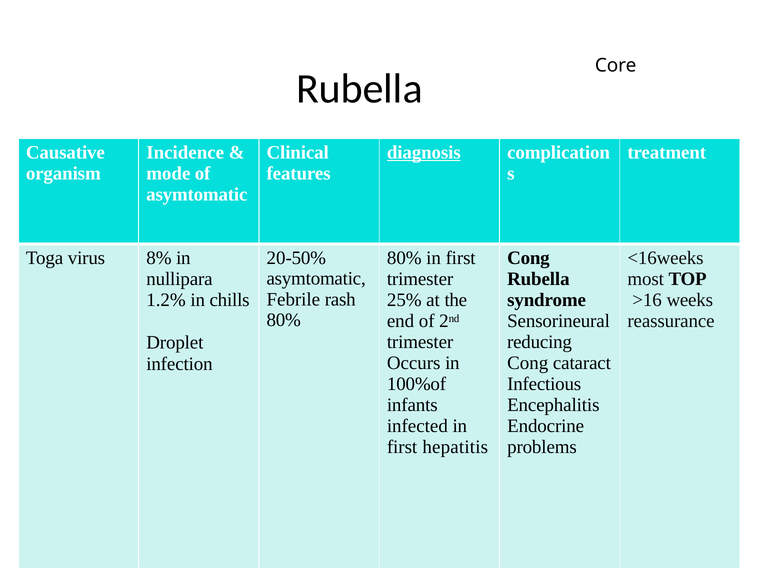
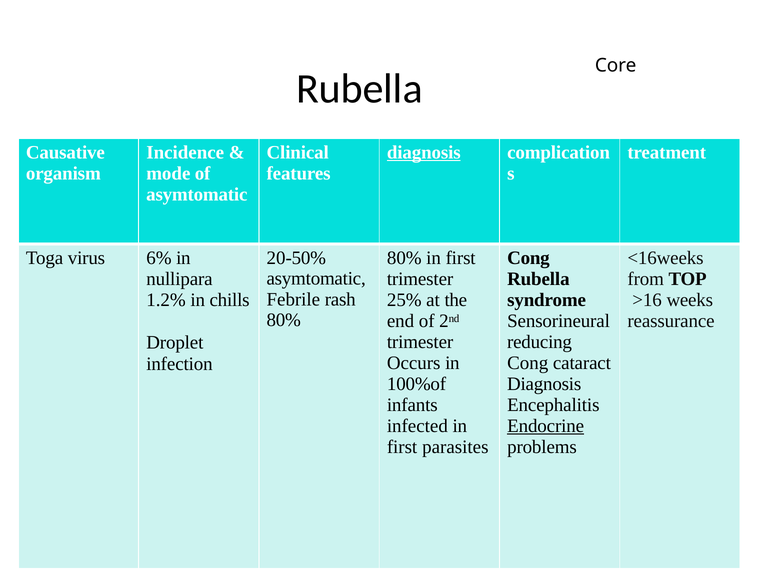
8%: 8% -> 6% (159, 258)
most: most -> from (646, 279)
Infectious: Infectious -> Diagnosis (544, 383)
Endocrine underline: none -> present (546, 425)
hepatitis: hepatitis -> parasites (455, 446)
